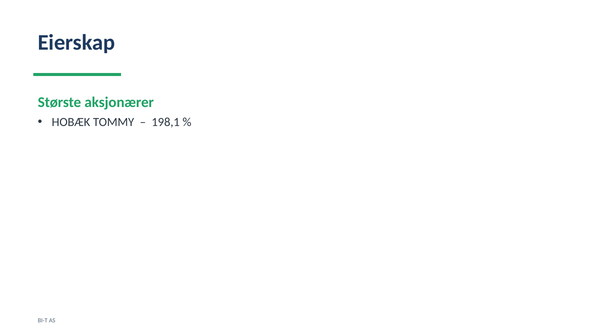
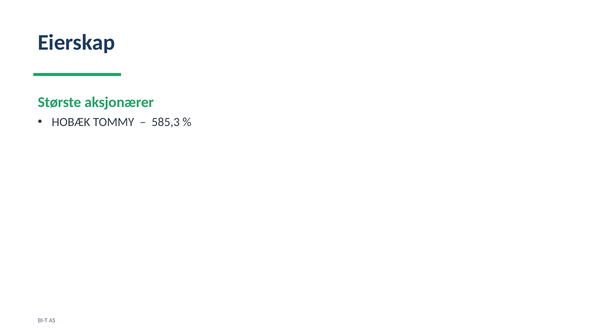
198,1: 198,1 -> 585,3 (166, 122)
